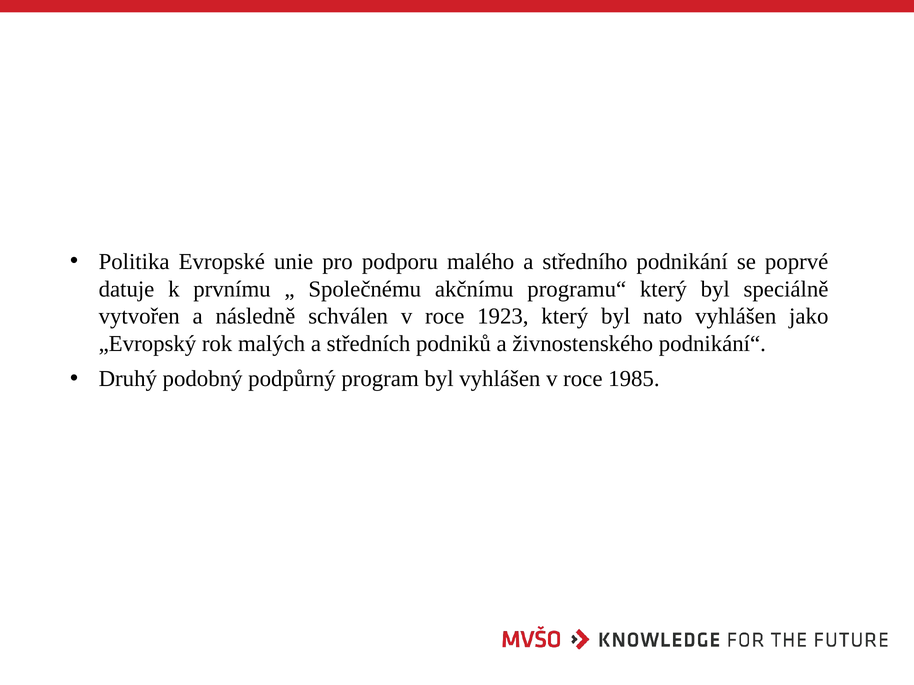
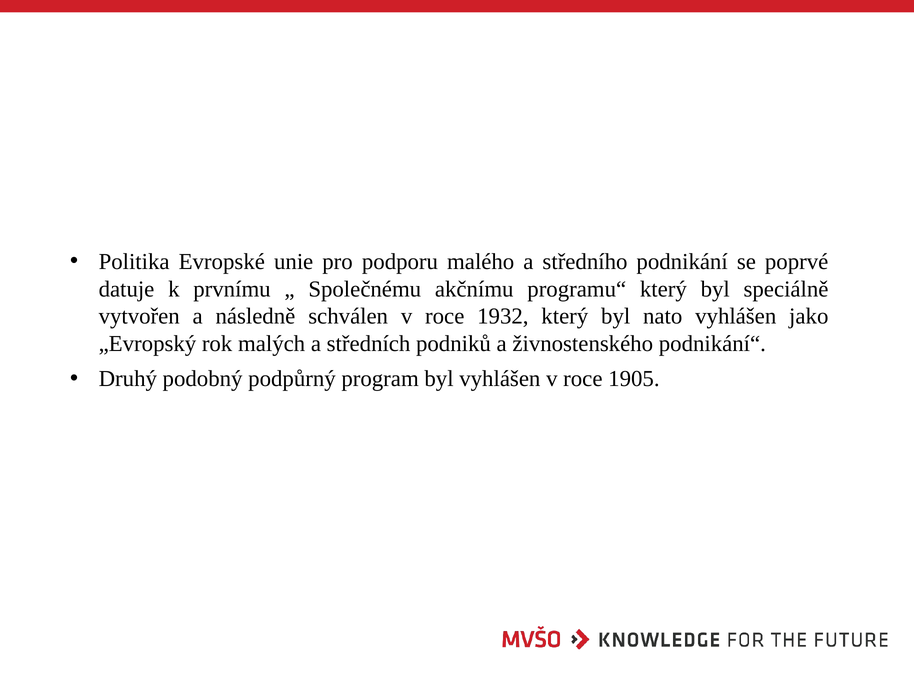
1923: 1923 -> 1932 (503, 317)
1985: 1985 -> 1905 (634, 379)
